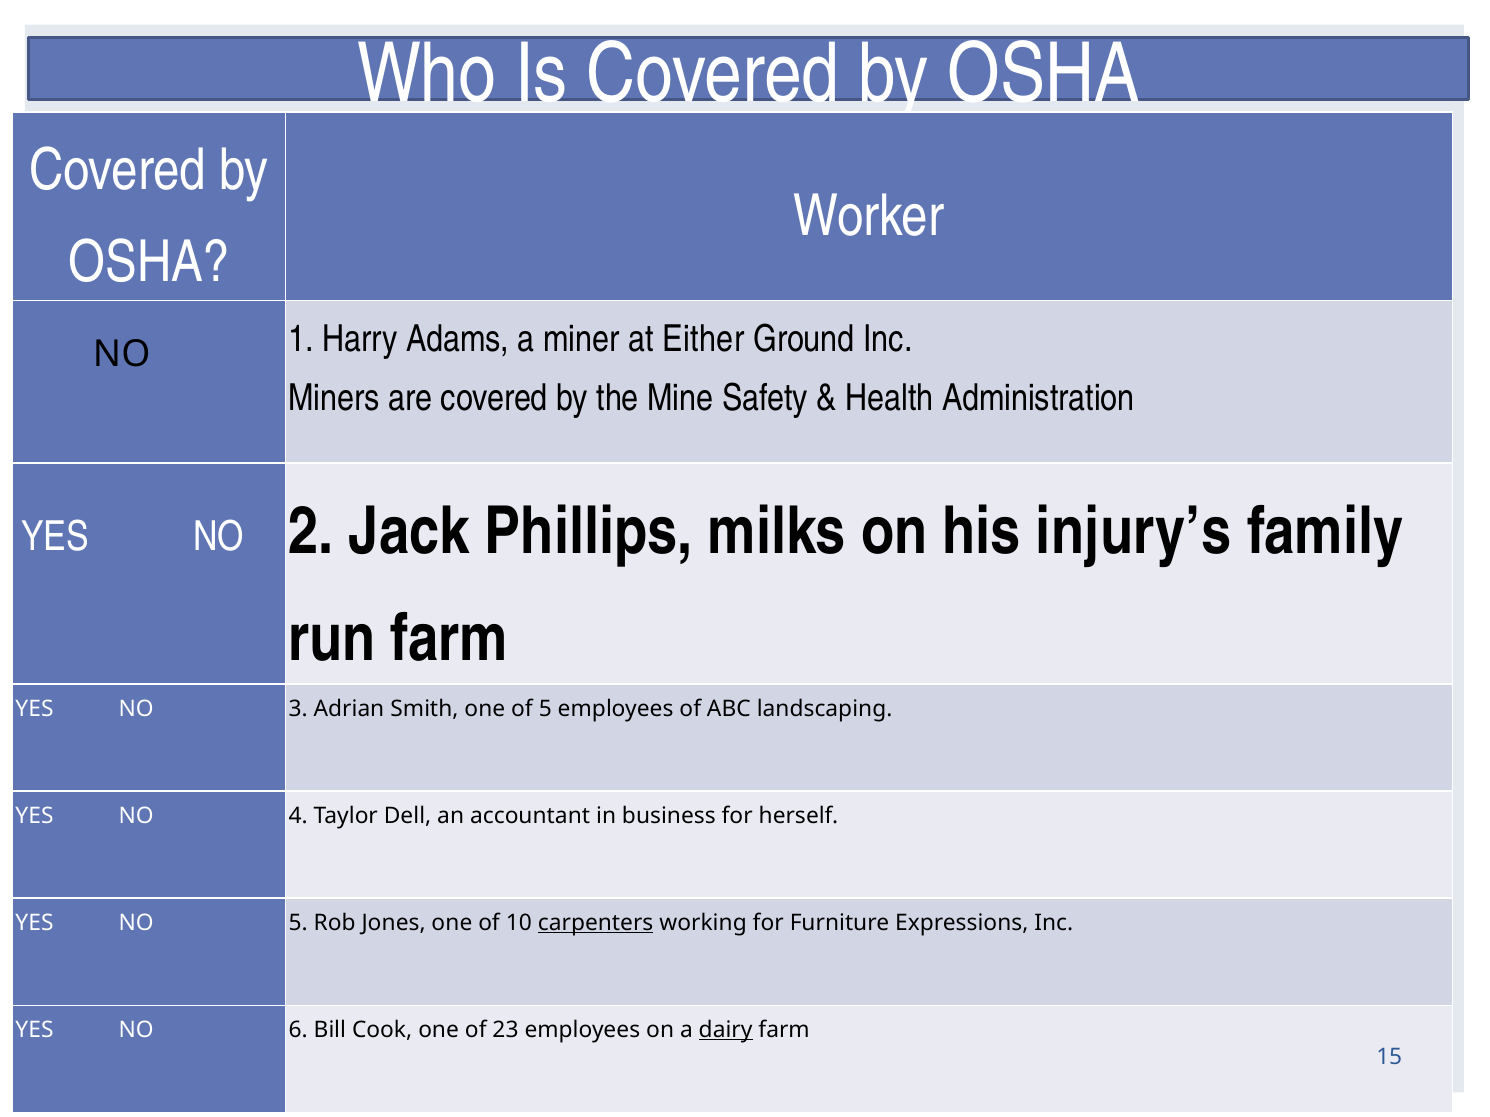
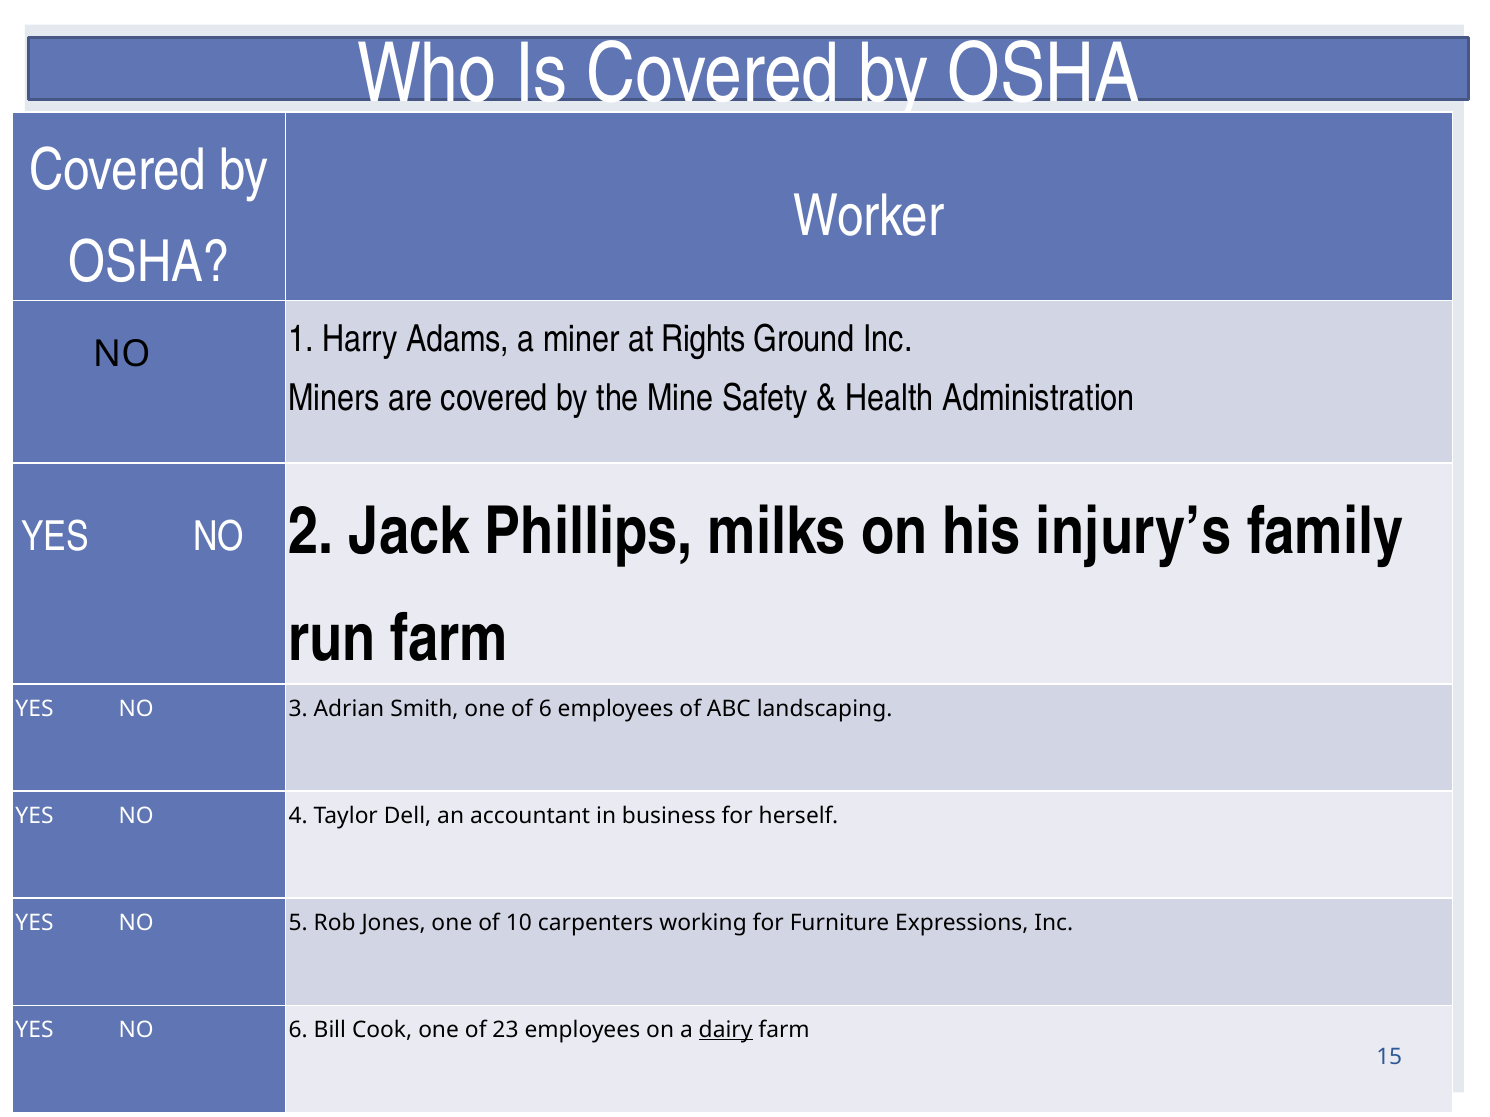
Either: Either -> Rights (704, 340)
of 5: 5 -> 6 (545, 709)
carpenters underline: present -> none (596, 923)
